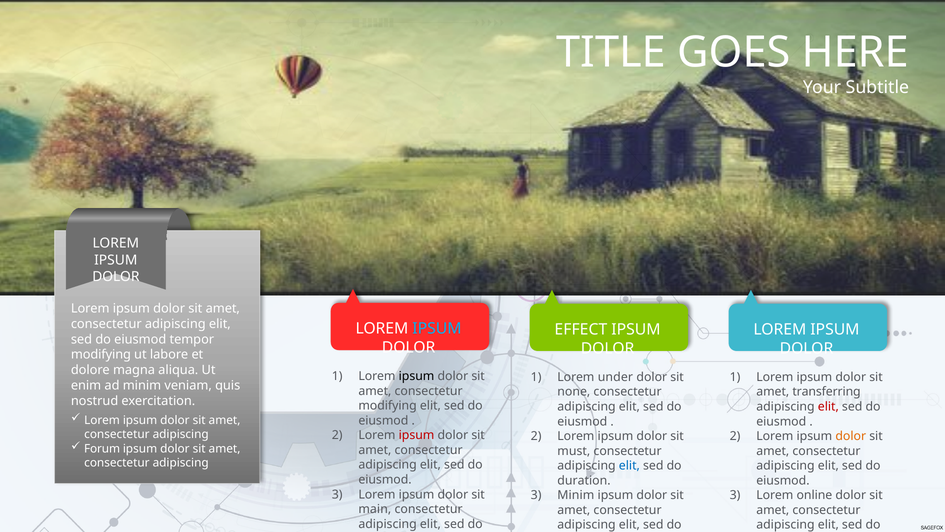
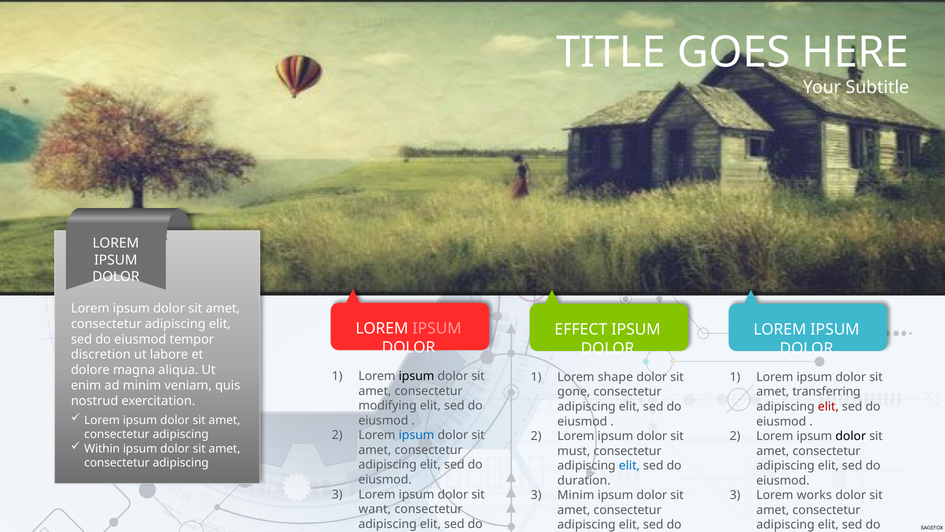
IPSUM colour: light blue -> pink (437, 328)
modifying: modifying -> discretion (101, 354)
under: under -> shape (615, 377)
none: none -> gone (574, 392)
ipsum colour: red -> blue (417, 435)
dolor colour: orange -> black (851, 436)
Forum: Forum -> Within (102, 448)
online: online -> works (814, 495)
main: main -> want (375, 509)
